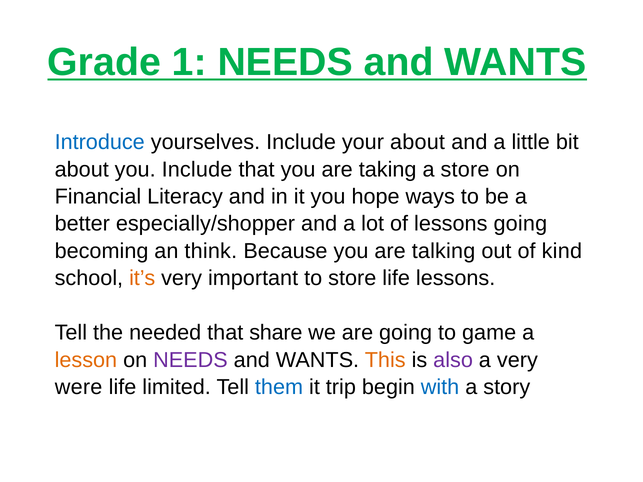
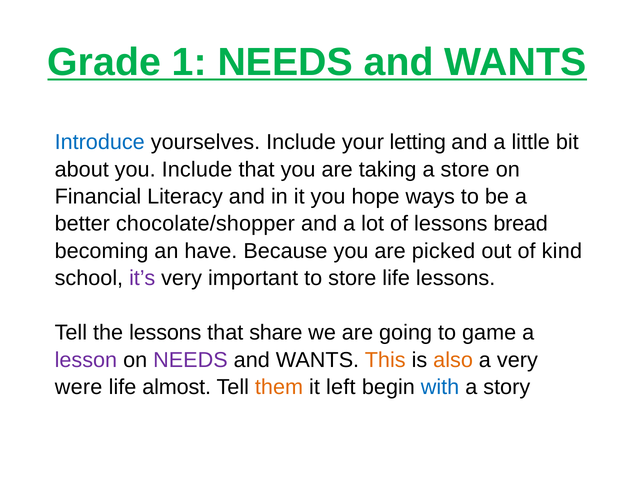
your about: about -> letting (418, 142)
especially/shopper: especially/shopper -> chocolate/shopper (205, 224)
lessons going: going -> bread (521, 224)
think: think -> have (211, 251)
talking: talking -> picked (444, 251)
it’s colour: orange -> purple (142, 278)
the needed: needed -> lessons (165, 333)
lesson colour: orange -> purple (86, 360)
also colour: purple -> orange (453, 360)
limited: limited -> almost (177, 387)
them colour: blue -> orange (279, 387)
trip: trip -> left (341, 387)
